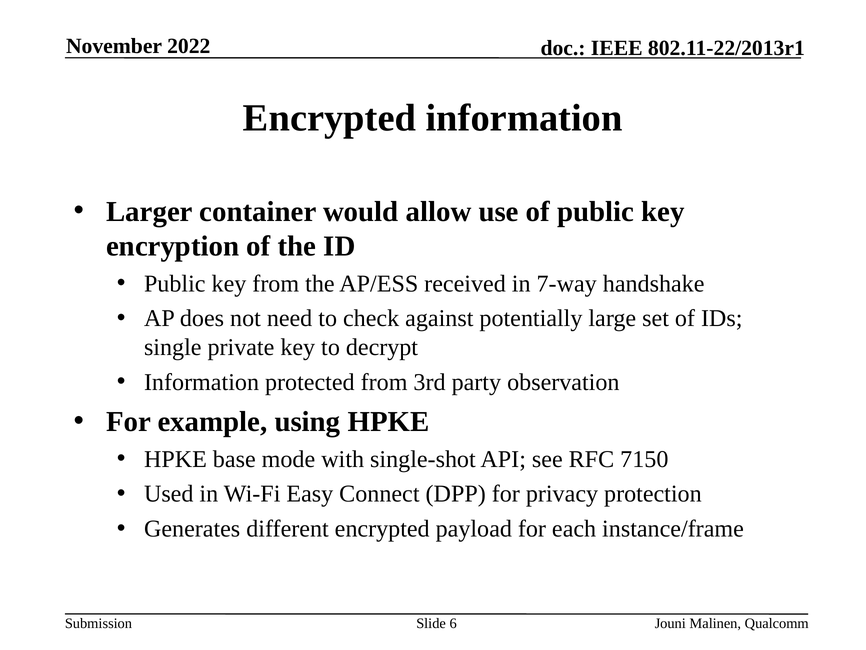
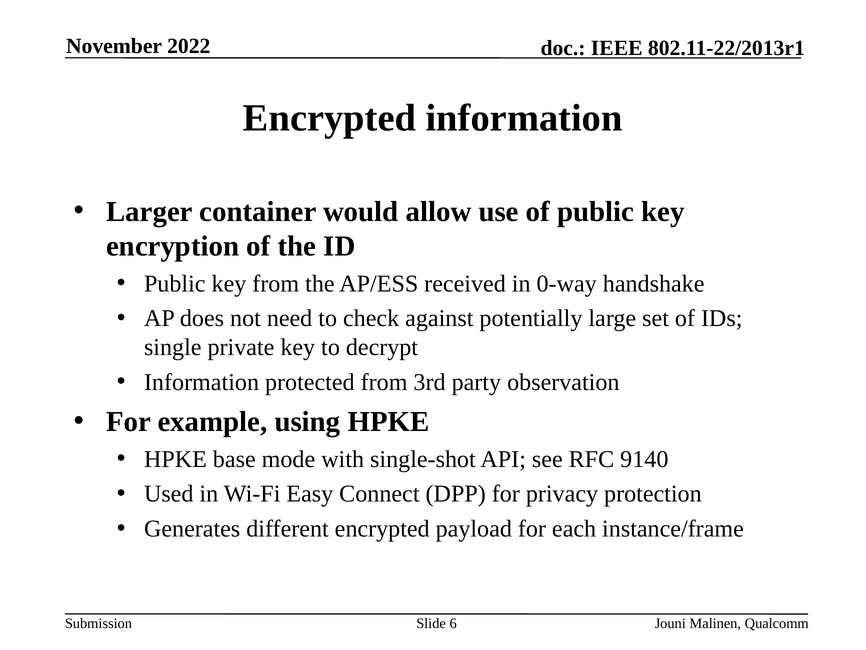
7-way: 7-way -> 0-way (567, 283)
7150: 7150 -> 9140 (644, 459)
